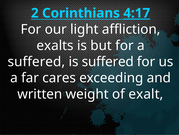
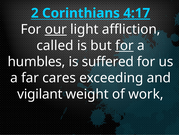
our underline: none -> present (56, 29)
exalts: exalts -> called (55, 45)
for underline: none -> present (124, 45)
suffered: suffered -> humbles (36, 61)
written: written -> vigilant (40, 94)
exalt: exalt -> work (146, 94)
